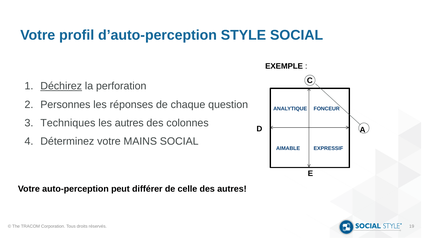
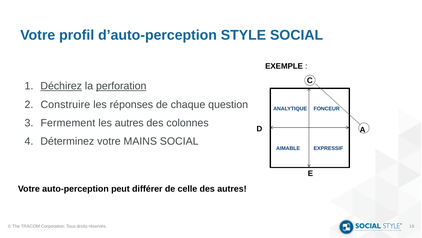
perforation underline: none -> present (121, 86)
Personnes: Personnes -> Construire (65, 104)
Techniques: Techniques -> Fermement (68, 123)
